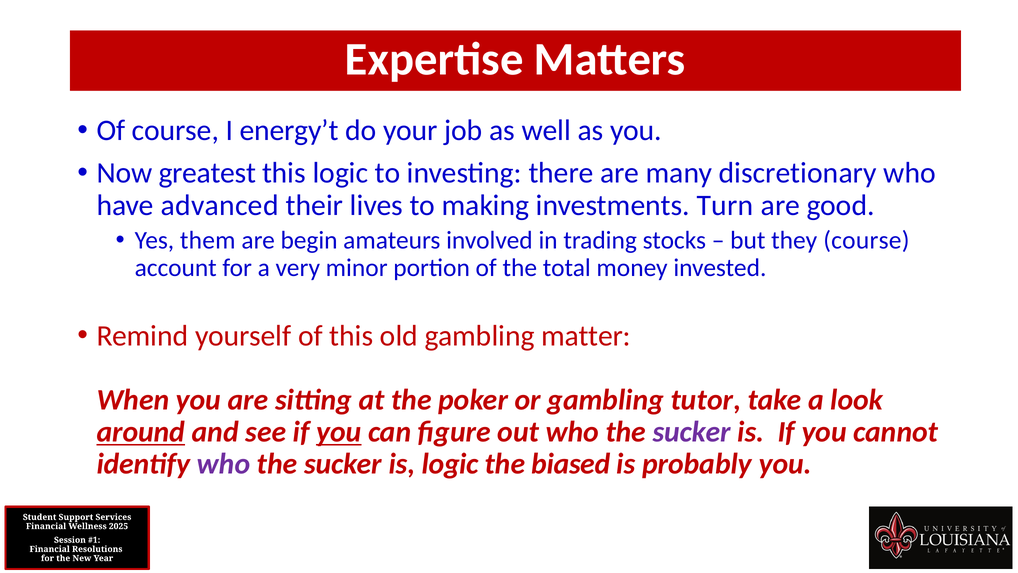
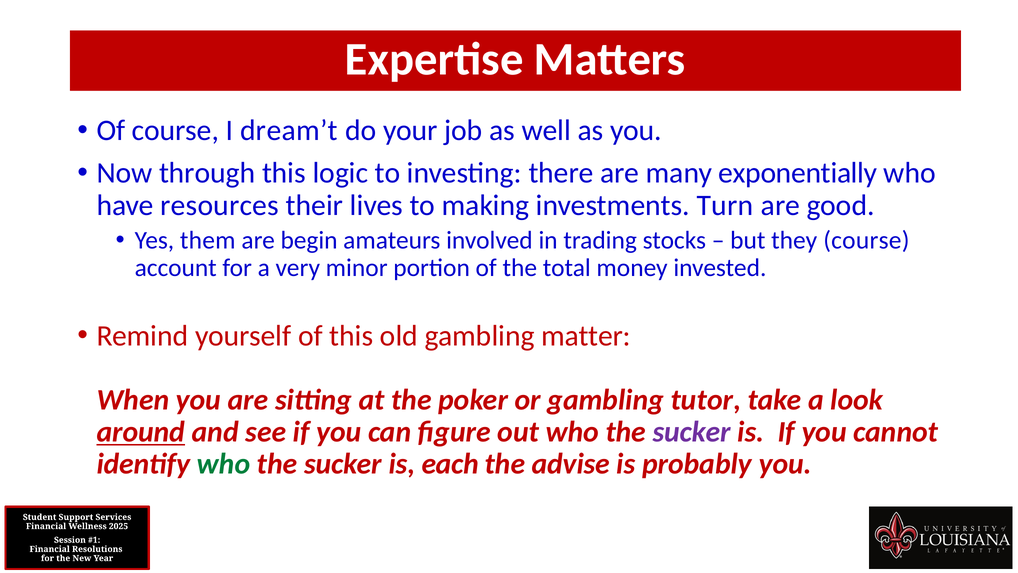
energy’t: energy’t -> dream’t (289, 130)
greatest: greatest -> through (207, 173)
discretionary: discretionary -> exponentially (798, 173)
advanced: advanced -> resources (220, 205)
you underline: present -> none (339, 432)
who colour: purple -> green (224, 464)
is logic: logic -> each (450, 464)
biased: biased -> advise (571, 464)
